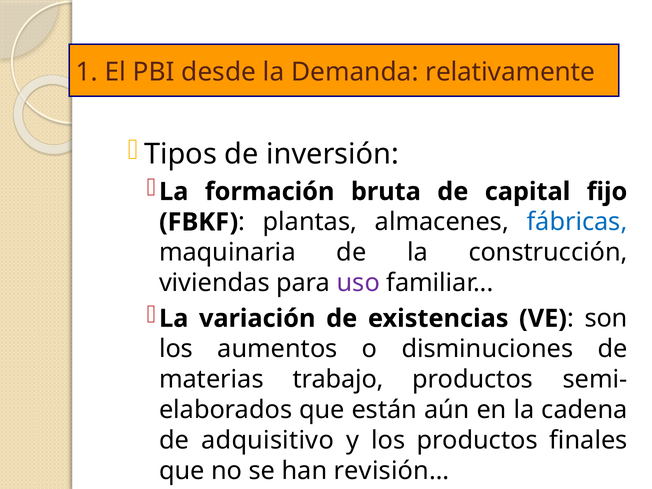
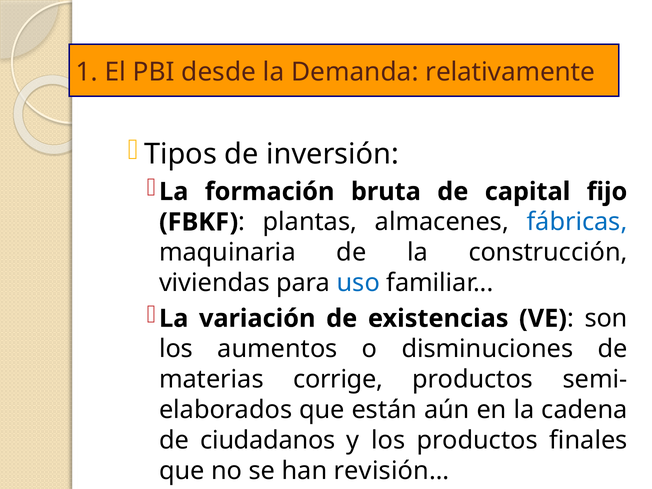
uso colour: purple -> blue (358, 283)
trabajo: trabajo -> corrige (338, 379)
adquisitivo: adquisitivo -> ciudadanos (268, 440)
